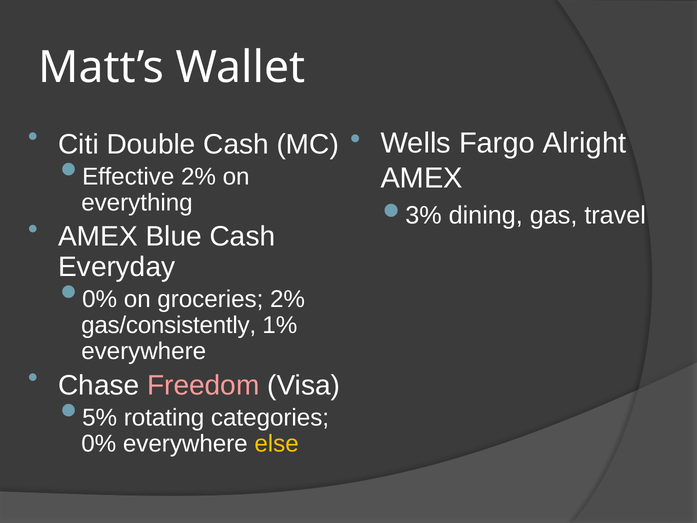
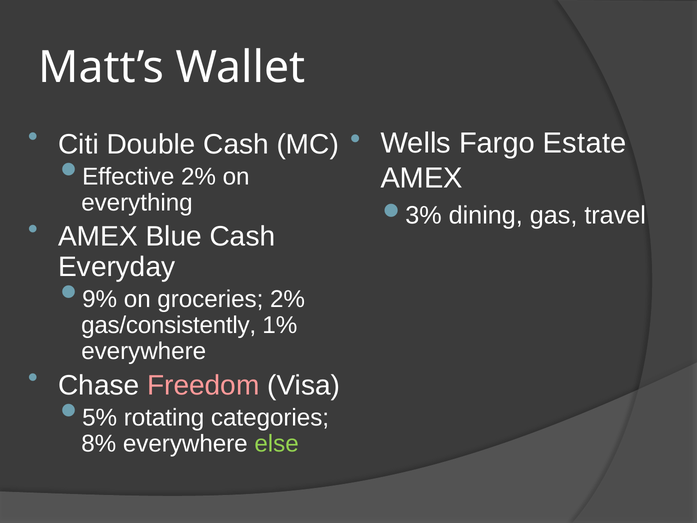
Alright: Alright -> Estate (585, 143)
0%: 0% -> 9% (100, 299)
0%: 0% -> 8% (99, 444)
else colour: yellow -> light green (277, 444)
